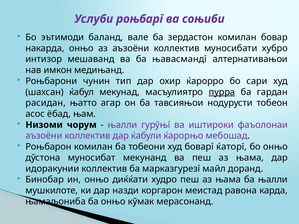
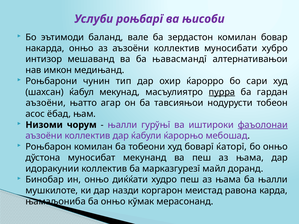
соњиби: соњиби -> њисоби (203, 19)
расидан: расидан -> аъзоёни (46, 103)
фаъолонаи underline: none -> present (263, 125)
